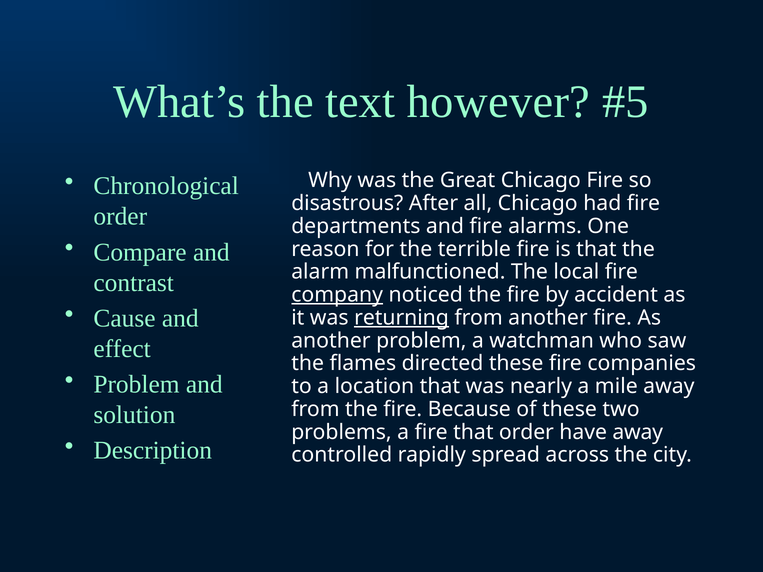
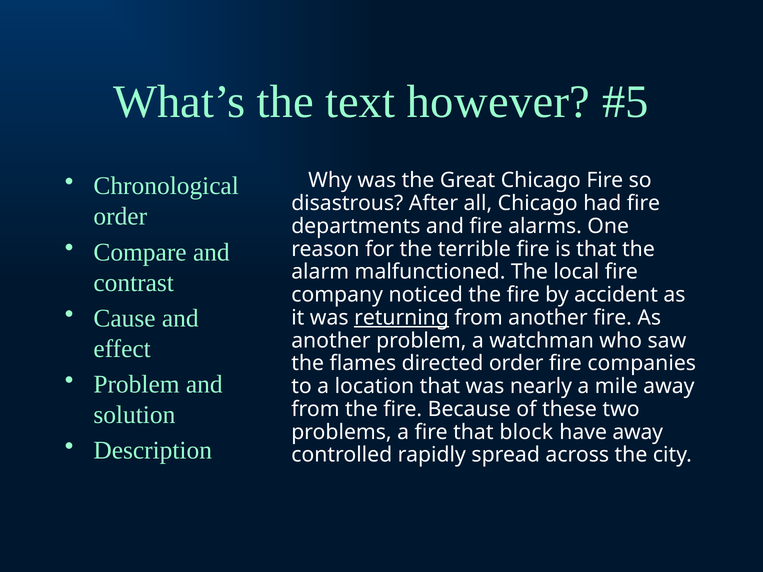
company underline: present -> none (337, 295)
directed these: these -> order (516, 364)
that order: order -> block (526, 432)
